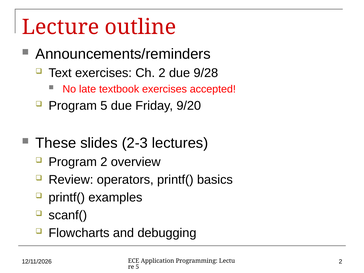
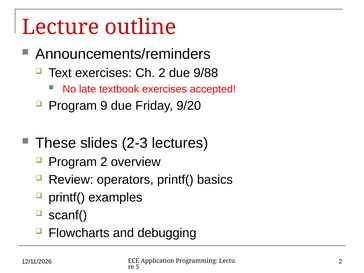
9/28: 9/28 -> 9/88 (206, 73)
Program 5: 5 -> 9 (104, 106)
